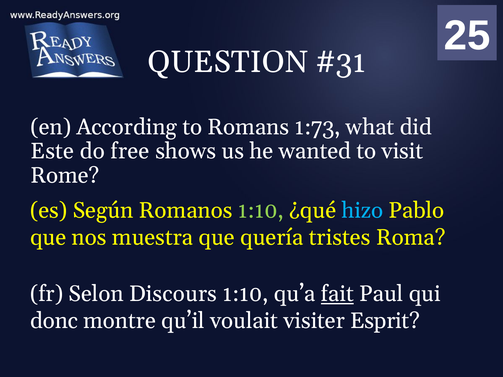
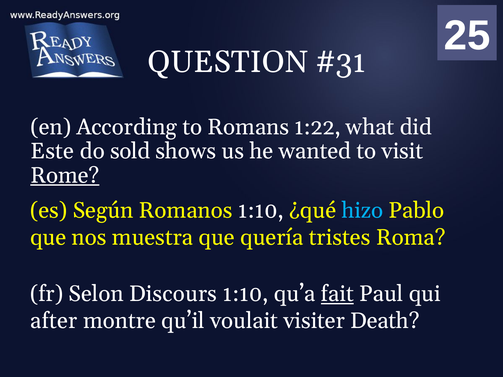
1:73: 1:73 -> 1:22 (318, 127)
free: free -> sold (130, 151)
Rome underline: none -> present (65, 176)
1:10 colour: light green -> white (261, 211)
donc: donc -> after (54, 321)
Esprit: Esprit -> Death (385, 321)
